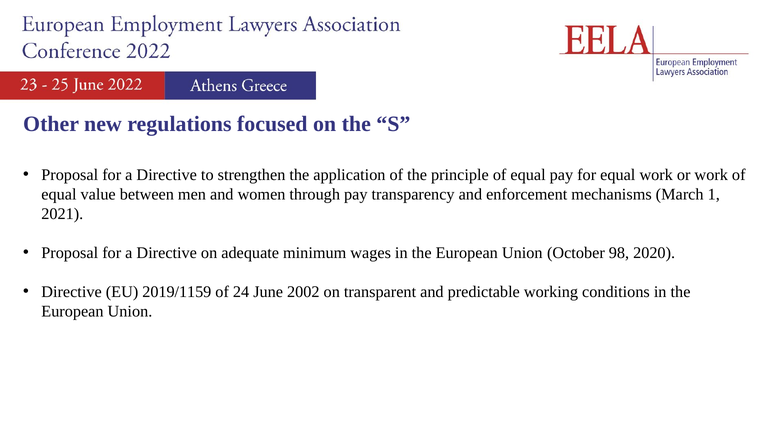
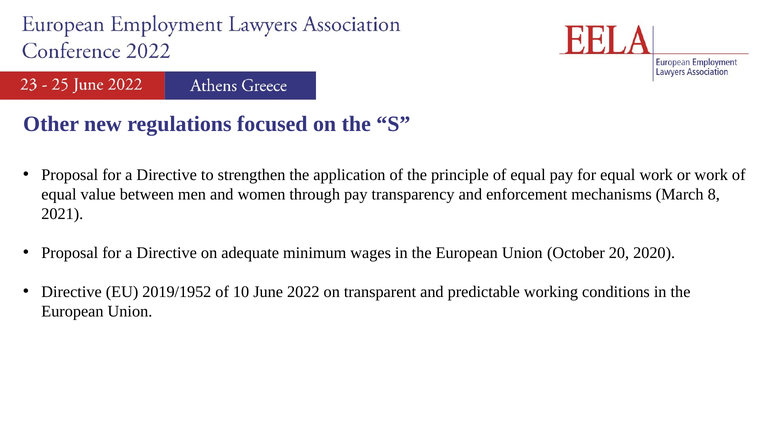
1: 1 -> 8 (714, 195)
98: 98 -> 20 (619, 253)
2019/1159: 2019/1159 -> 2019/1952 (177, 292)
24: 24 -> 10 (241, 292)
2002: 2002 -> 2022 (303, 292)
